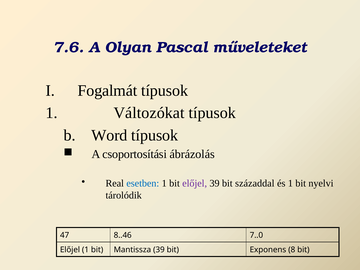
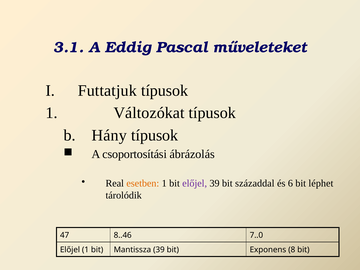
7.6: 7.6 -> 3.1 (68, 48)
Olyan: Olyan -> Eddig (128, 48)
Fogalmát: Fogalmát -> Futtatjuk (107, 91)
Word: Word -> Hány (109, 135)
esetben colour: blue -> orange (143, 183)
és 1: 1 -> 6 (290, 183)
nyelvi: nyelvi -> léphet (321, 183)
